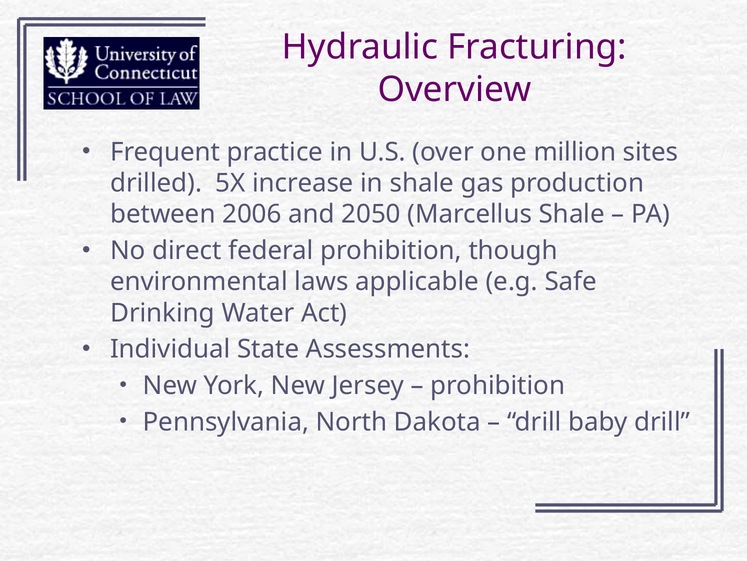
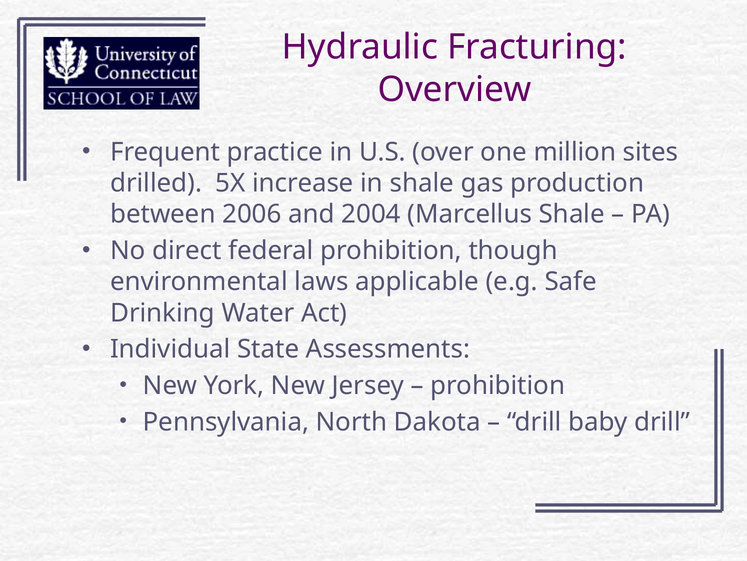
2050: 2050 -> 2004 (371, 214)
